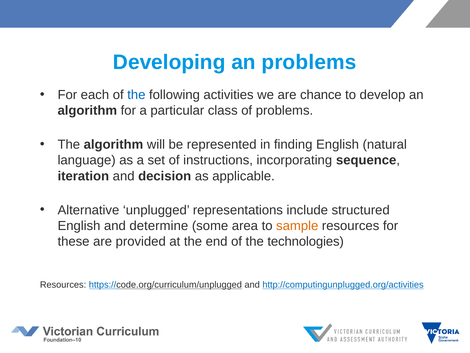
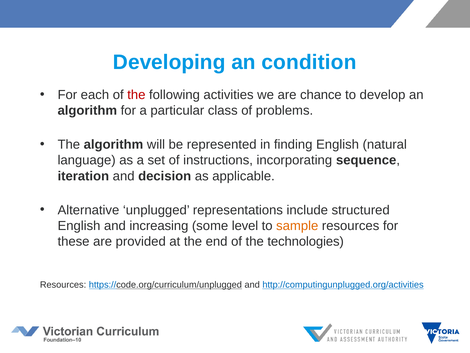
an problems: problems -> condition (309, 62)
the colour: blue -> red (136, 95)
determine: determine -> increasing (159, 225)
area: area -> level (245, 225)
